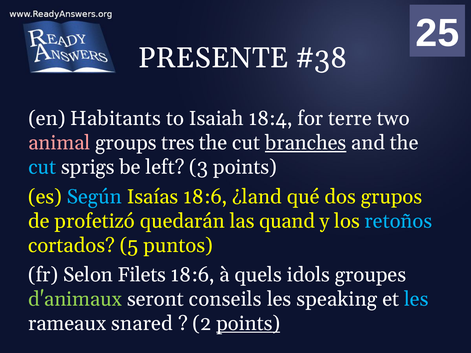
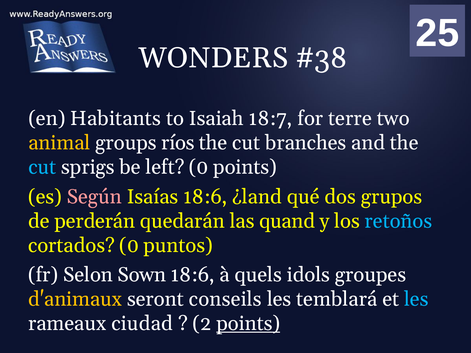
PRESENTE: PRESENTE -> WONDERS (213, 58)
18:4: 18:4 -> 18:7 (270, 119)
animal colour: pink -> yellow (59, 143)
tres: tres -> ríos (178, 143)
branches underline: present -> none (306, 143)
left 3: 3 -> 0 (199, 167)
Según colour: light blue -> pink (94, 197)
profetizó: profetizó -> perderán (95, 221)
cortados 5: 5 -> 0 (129, 245)
Filets: Filets -> Sown (142, 275)
d'animaux colour: light green -> yellow (75, 299)
speaking: speaking -> temblará (337, 299)
snared: snared -> ciudad (142, 324)
